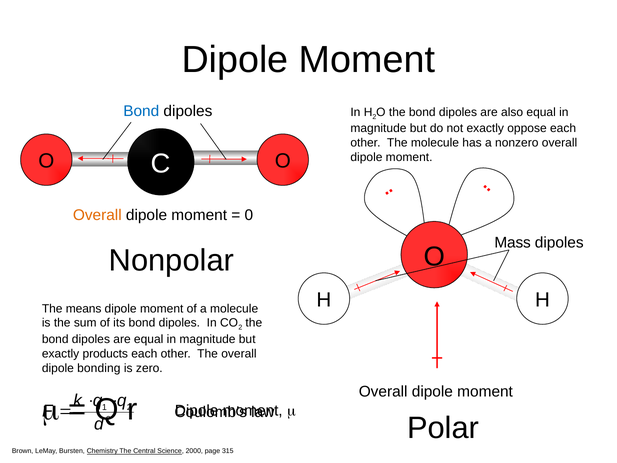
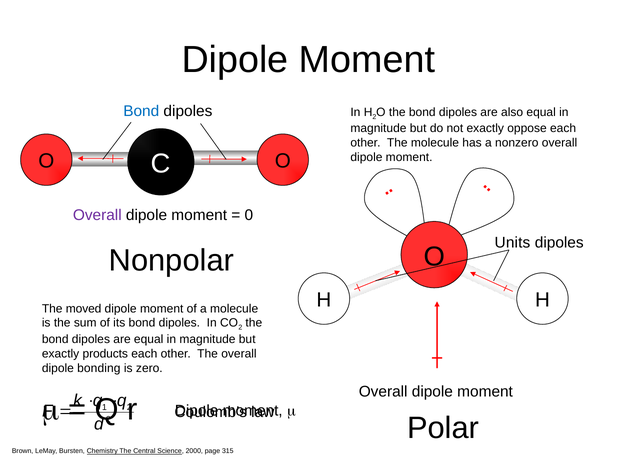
Overall colour: orange -> purple (97, 215)
Mass: Mass -> Units (512, 243)
means: means -> moved (84, 308)
